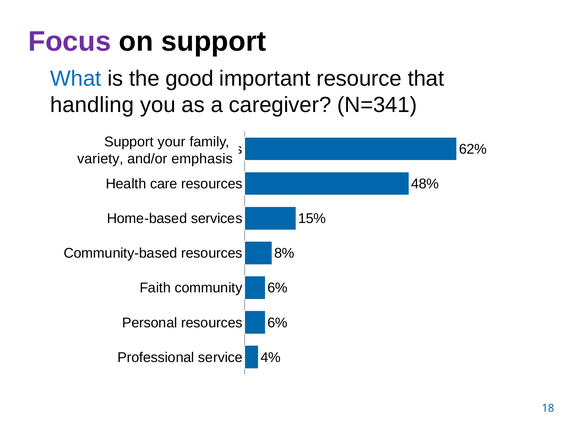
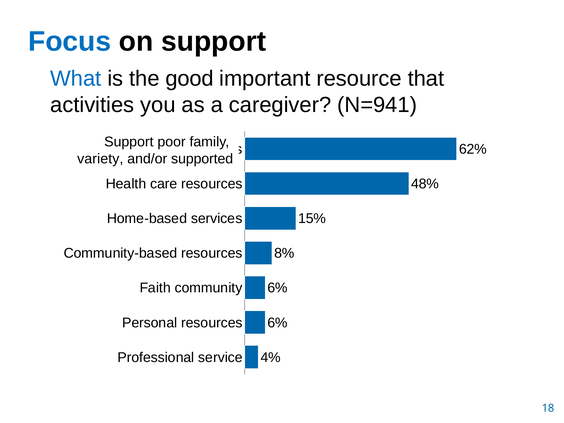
Focus colour: purple -> blue (70, 41)
handling: handling -> activities (92, 105)
N=341: N=341 -> N=941 (377, 105)
your: your -> poor (172, 142)
emphasis: emphasis -> supported (202, 159)
